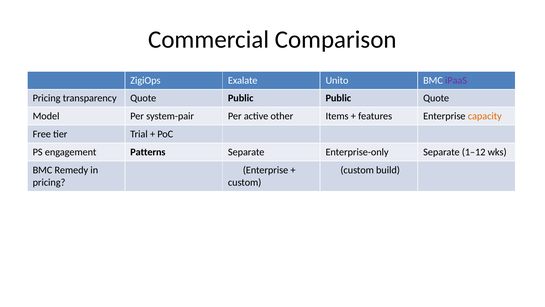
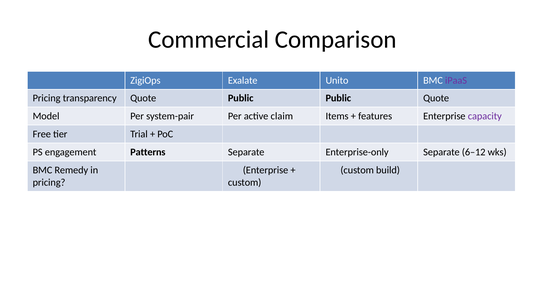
other: other -> claim (282, 116)
capacity colour: orange -> purple (485, 116)
1–12: 1–12 -> 6–12 (474, 152)
